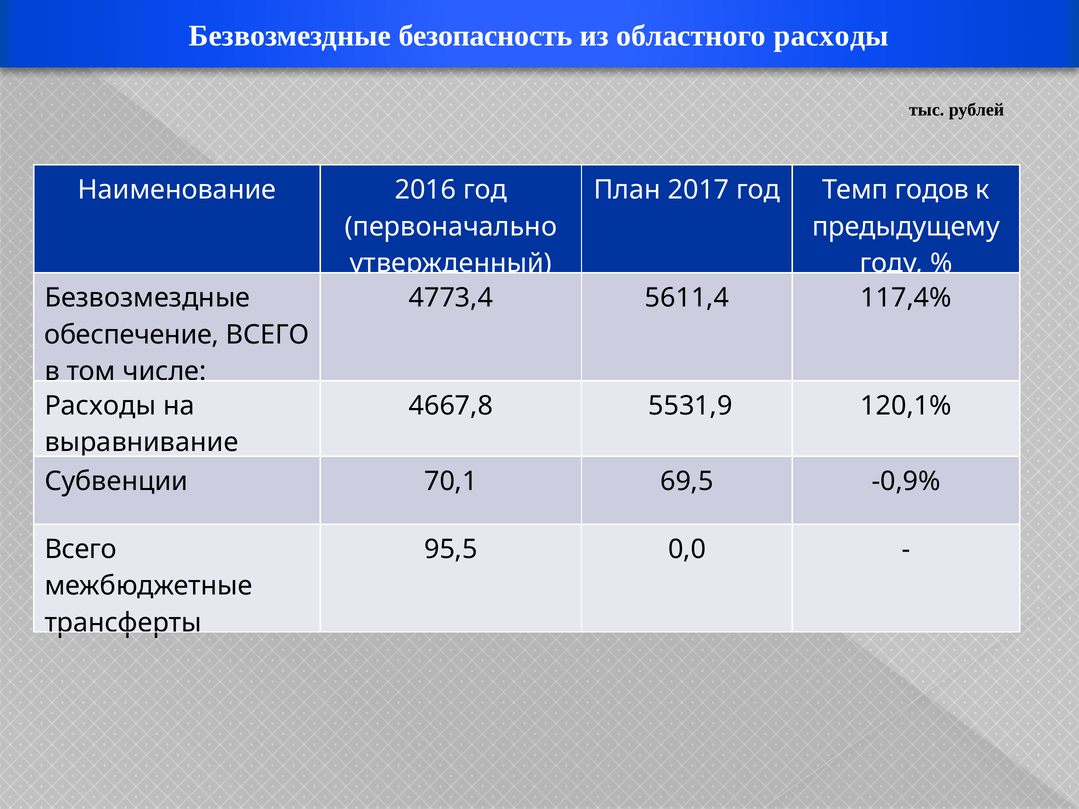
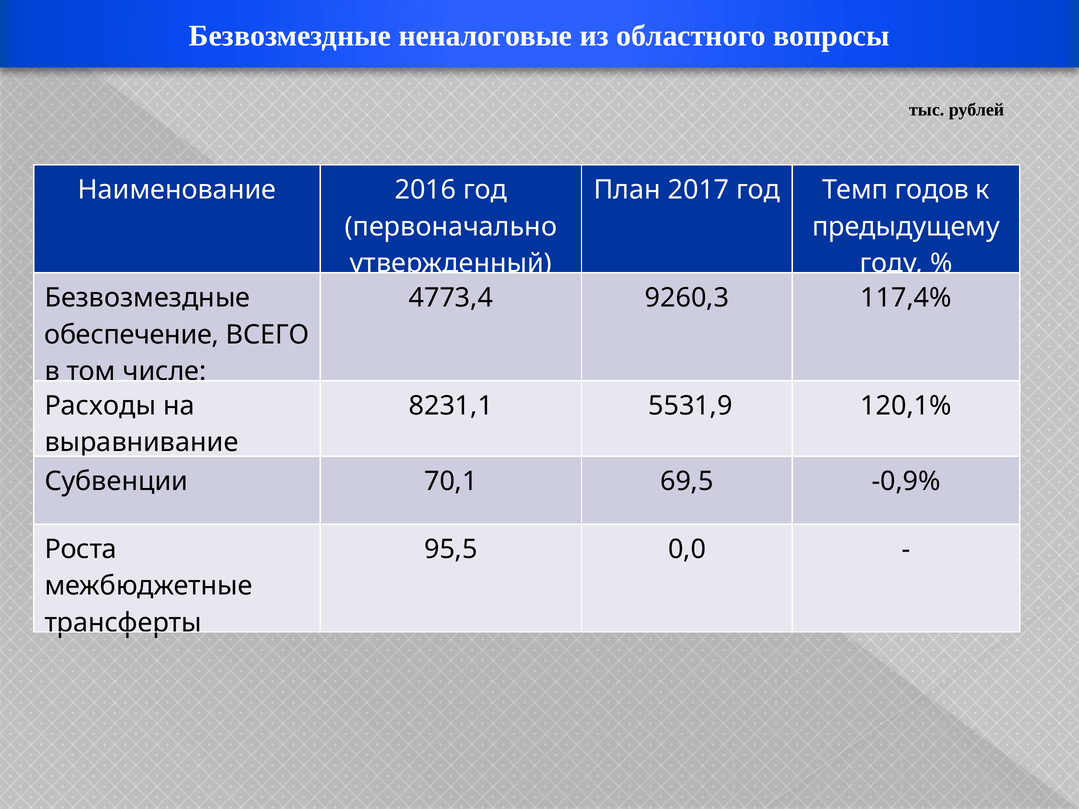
безопасность: безопасность -> неналоговые (485, 36)
областного расходы: расходы -> вопросы (831, 36)
5611,4: 5611,4 -> 9260,3 (687, 298)
4667,8: 4667,8 -> 8231,1 (451, 406)
Всего: Всего -> Роста (81, 550)
